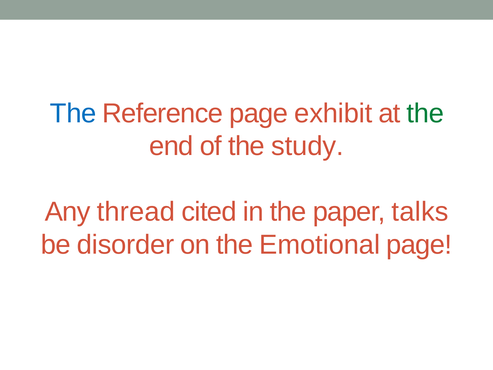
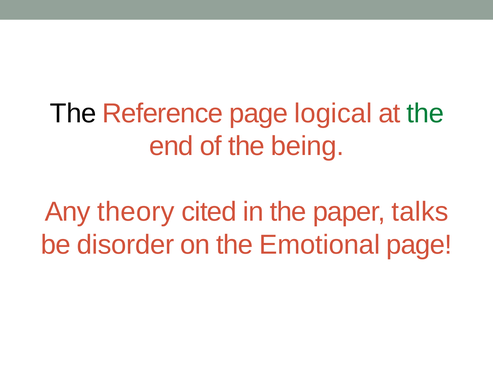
The colour: blue -> black (73, 113)
exhibit: exhibit -> logical (333, 113)
study: study -> being (308, 146)
thread: thread -> theory (136, 212)
